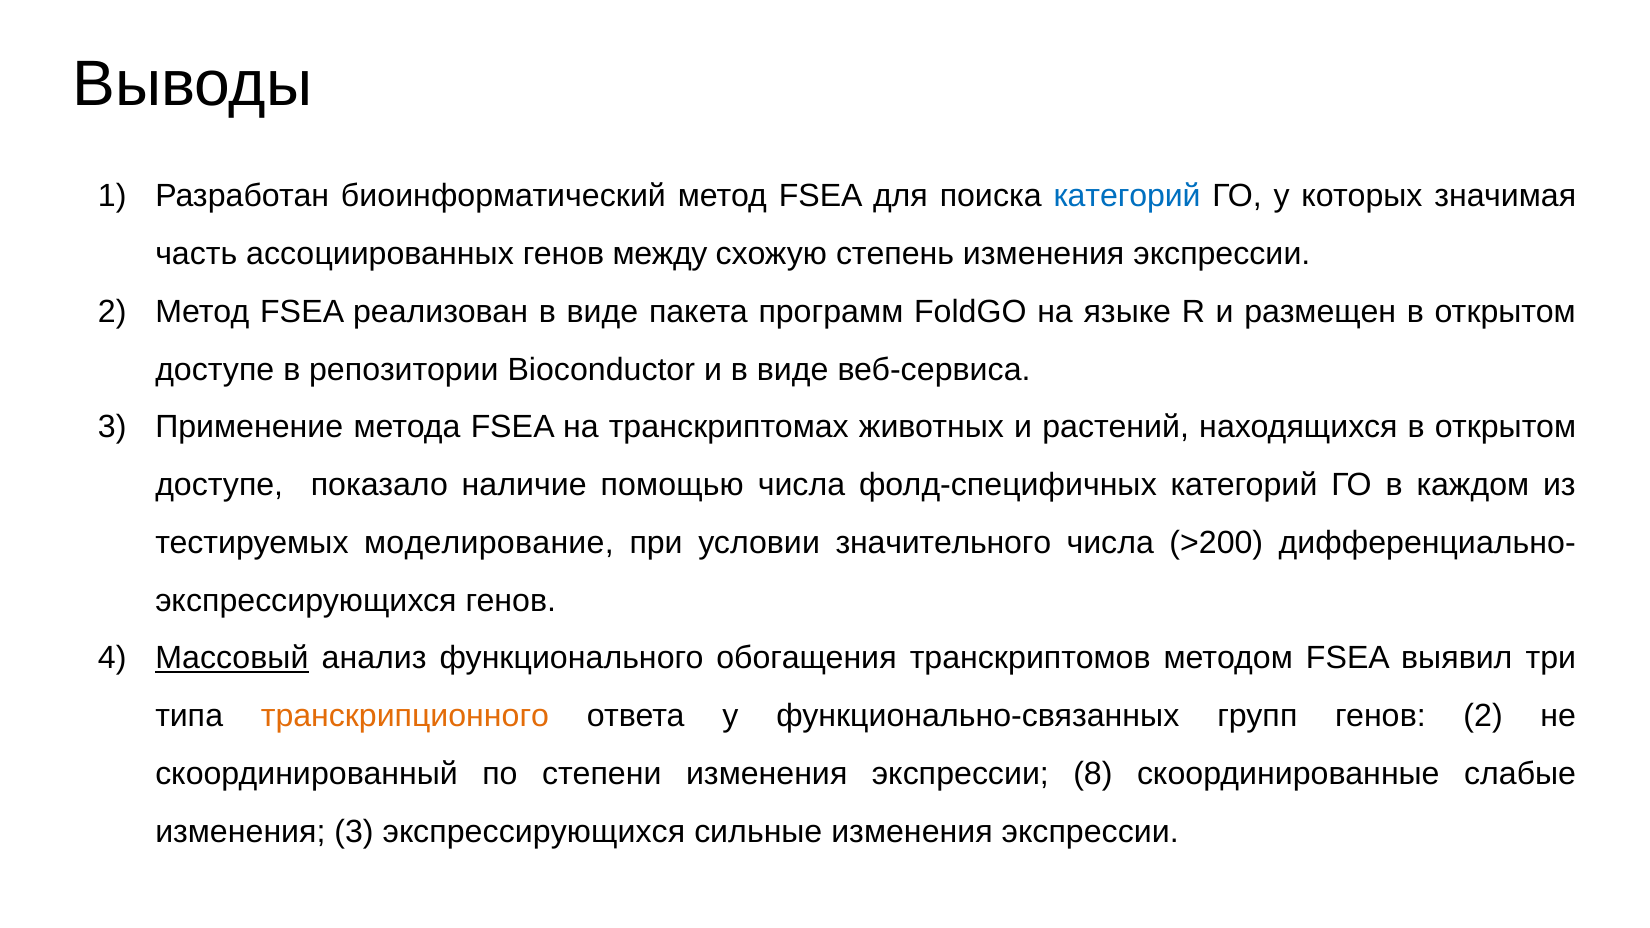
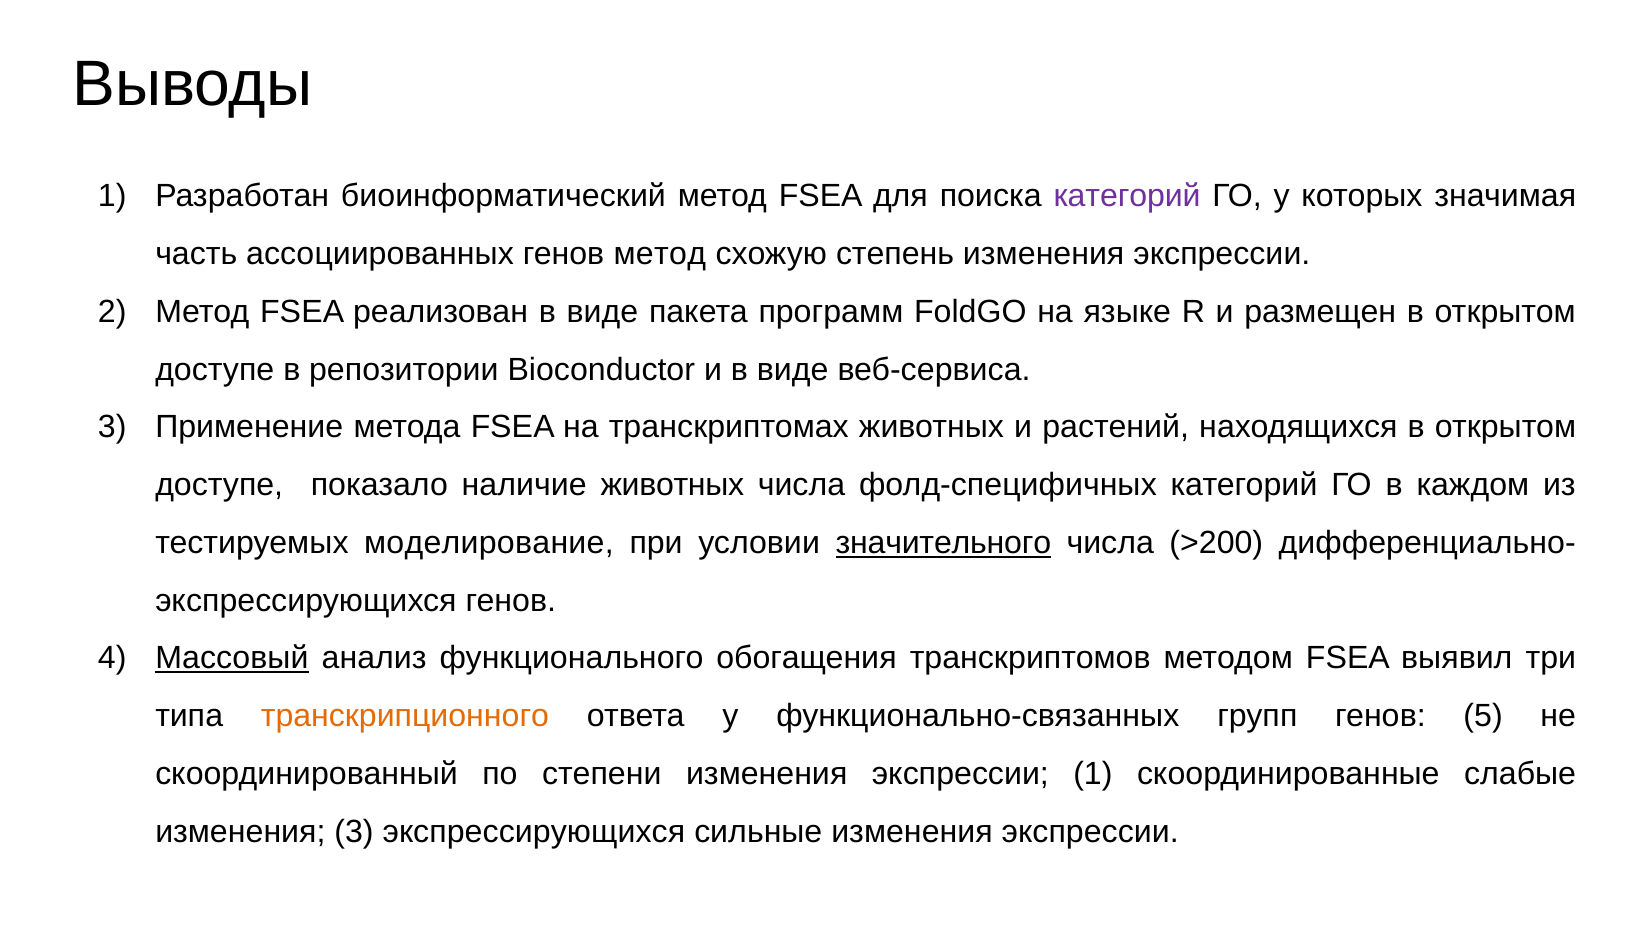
категорий colour: blue -> purple (1127, 196)
генов между: между -> метод (660, 254)
наличие помощью: помощью -> животных (672, 485)
значительного underline: none -> present (943, 543)
генов 2: 2 -> 5 (1483, 716)
экспрессии 8: 8 -> 1 (1093, 774)
